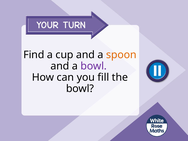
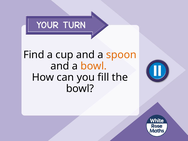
bowl colour: purple -> orange (94, 66)
